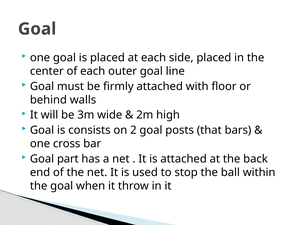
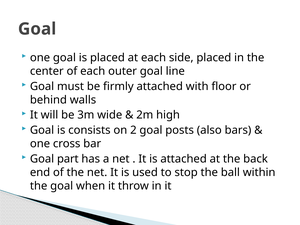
that: that -> also (209, 130)
